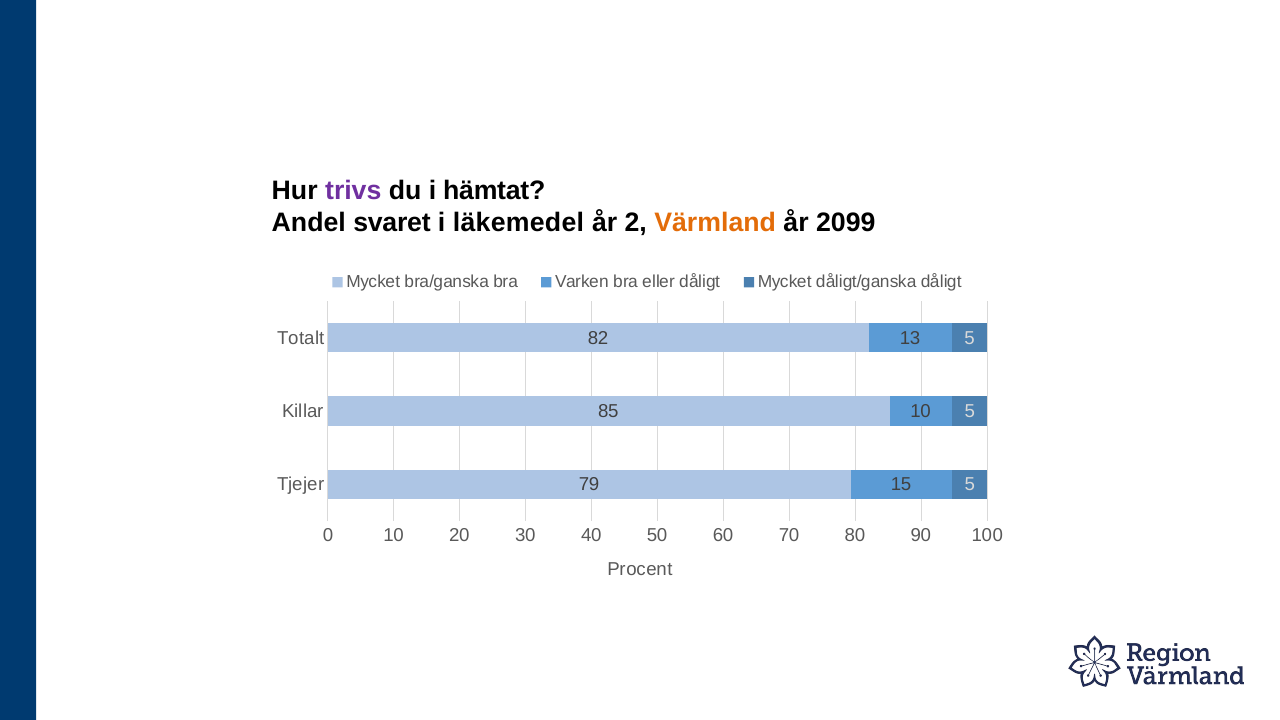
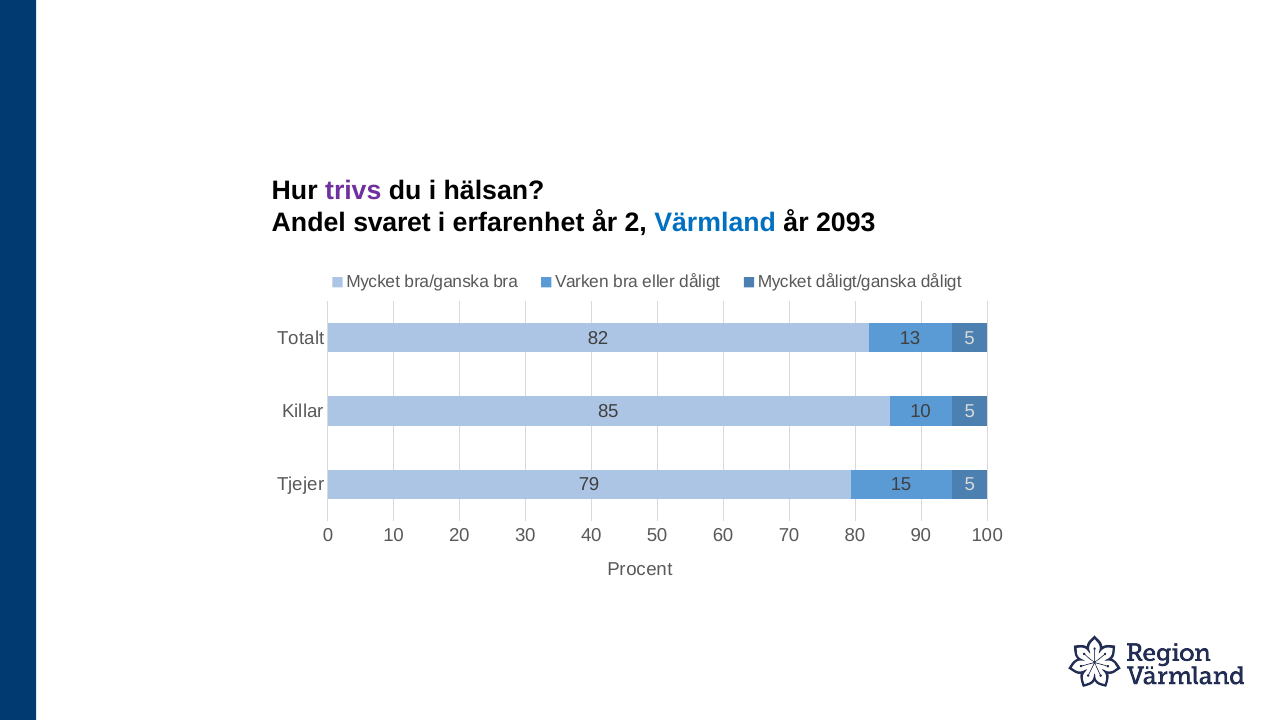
hämtat: hämtat -> hälsan (494, 190)
läkemedel: läkemedel -> erfarenhet (519, 222)
Värmland colour: orange -> blue (715, 222)
2099: 2099 -> 2093 (846, 222)
